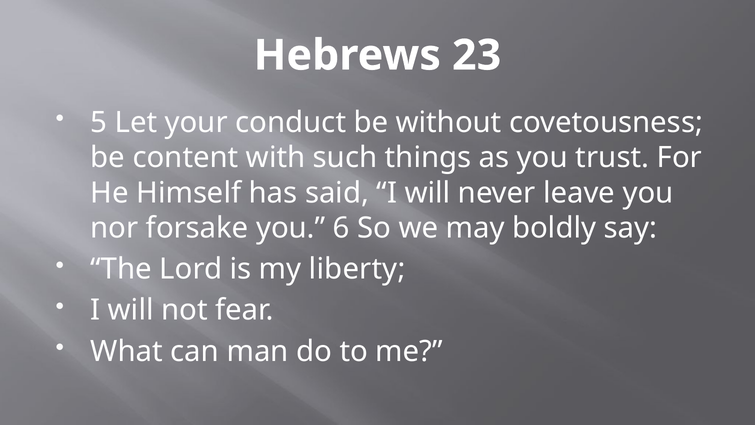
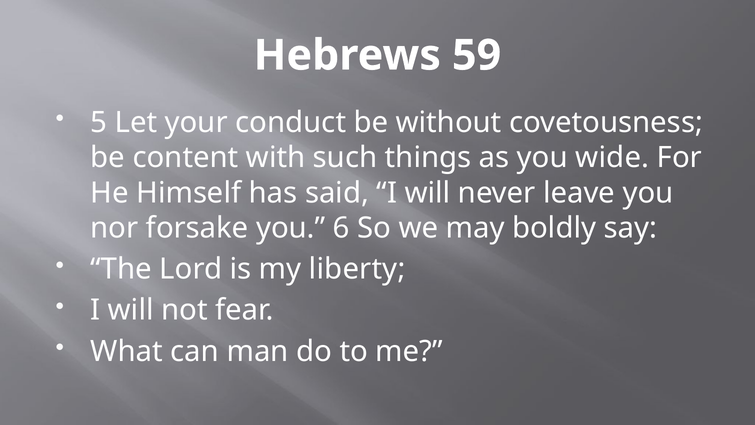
23: 23 -> 59 (477, 55)
trust: trust -> wide (612, 158)
